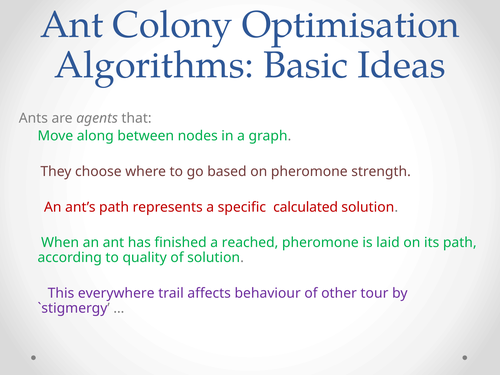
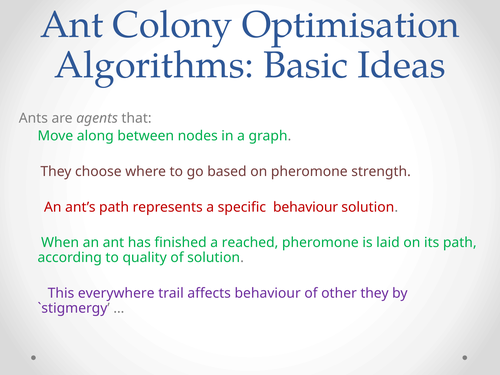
specific calculated: calculated -> behaviour (306, 207)
other tour: tour -> they (375, 293)
